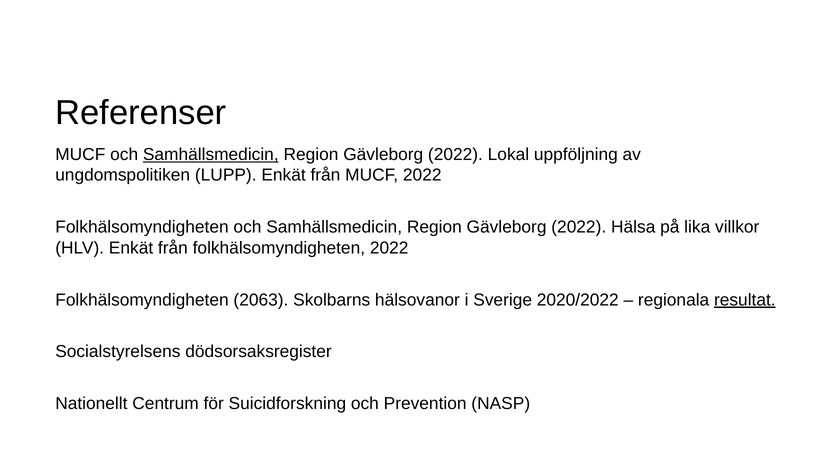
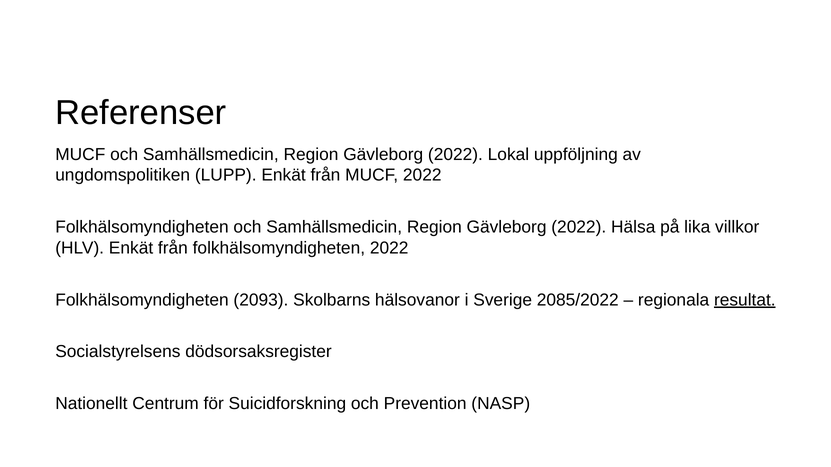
Samhällsmedicin underline: present -> none (211, 155)
2063: 2063 -> 2093 (261, 300)
2020/2022: 2020/2022 -> 2085/2022 (578, 300)
